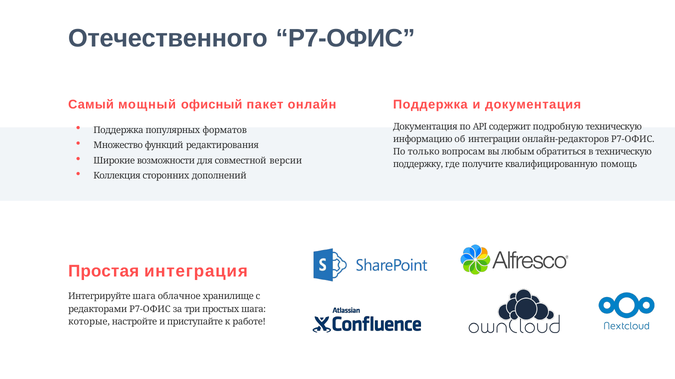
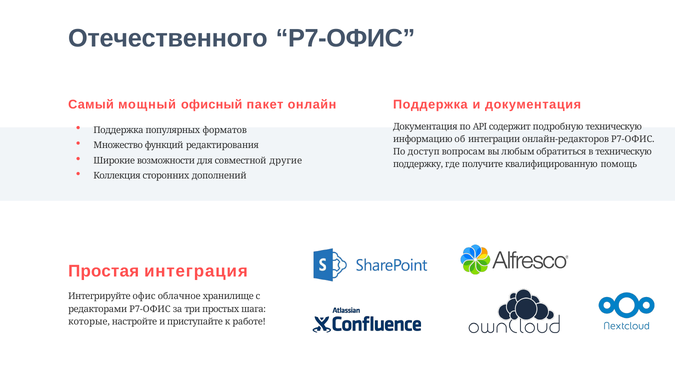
только: только -> доступ (424, 152)
версии: версии -> другие (286, 161)
Интегрируйте шага: шага -> офис (144, 296)
